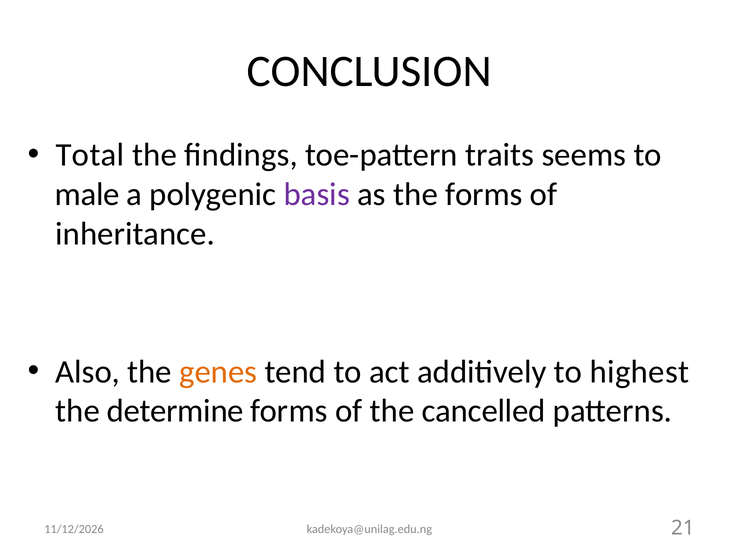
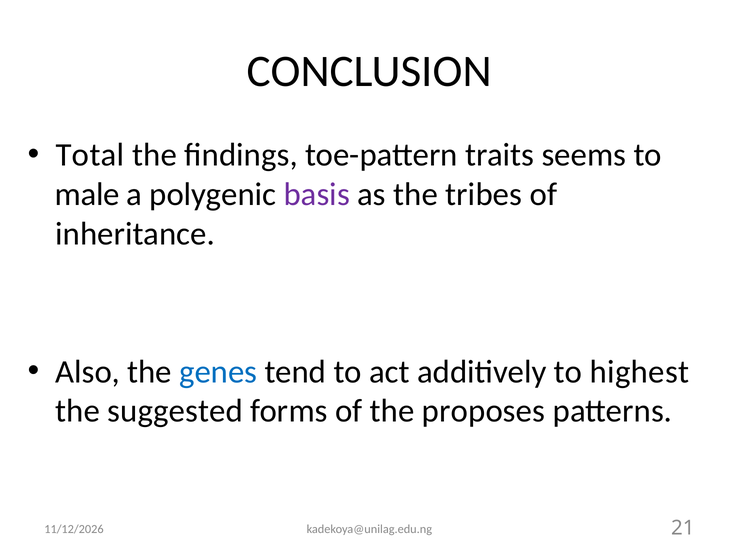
the forms: forms -> tribes (484, 194)
genes colour: orange -> blue (218, 372)
determine: determine -> suggested (175, 411)
cancelled: cancelled -> proposes (483, 411)
